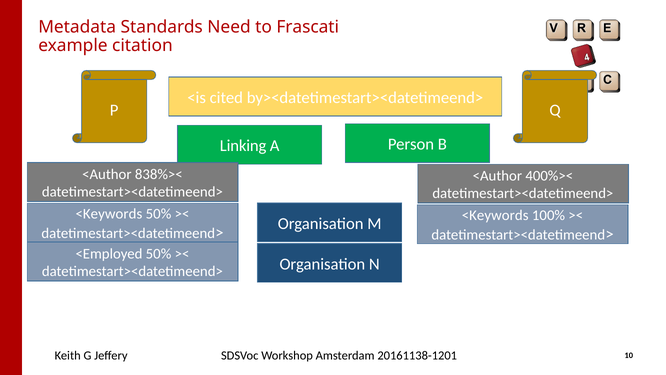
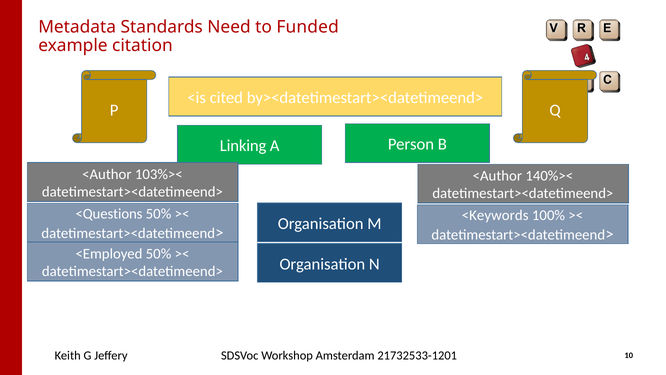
Frascati: Frascati -> Funded (308, 27)
838%><: 838%>< -> 103%>< (159, 174)
400%><: 400%>< -> 140%>< (549, 176)
<Keywords: <Keywords -> <Questions (109, 213)
20161138-1201: 20161138-1201 -> 21732533-1201 (417, 355)
